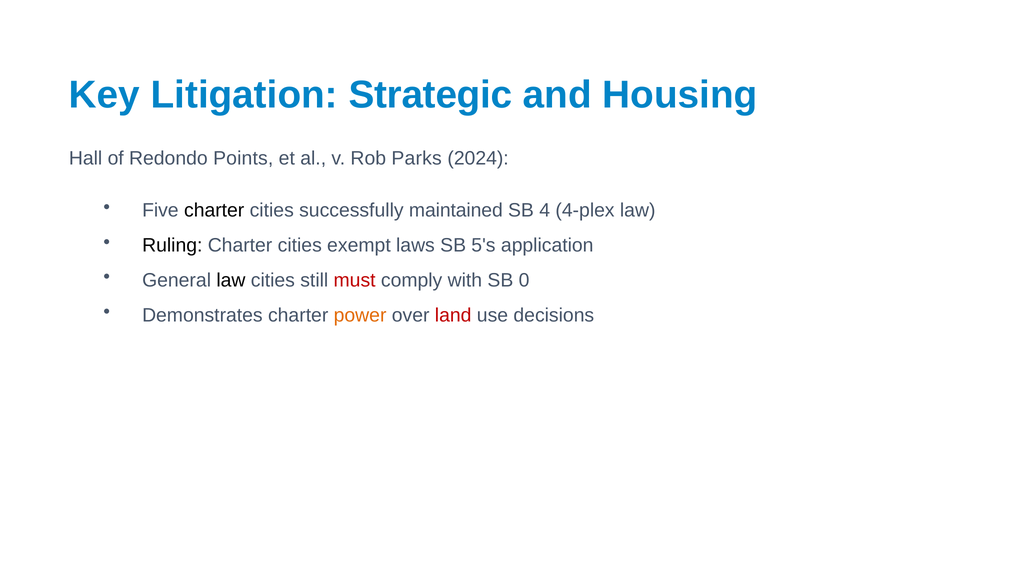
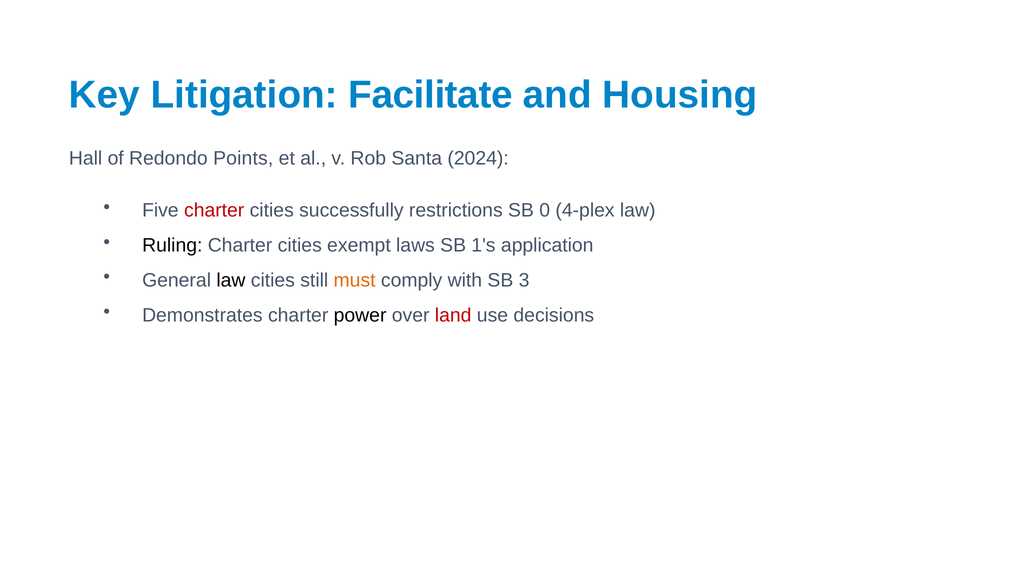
Strategic: Strategic -> Facilitate (431, 95)
Parks: Parks -> Santa (417, 158)
charter colour: black -> red (214, 210)
maintained: maintained -> restrictions (456, 210)
4: 4 -> 0 (545, 210)
5's: 5's -> 1's (483, 245)
must colour: red -> orange (355, 280)
0: 0 -> 3 (524, 280)
power colour: orange -> black (360, 315)
